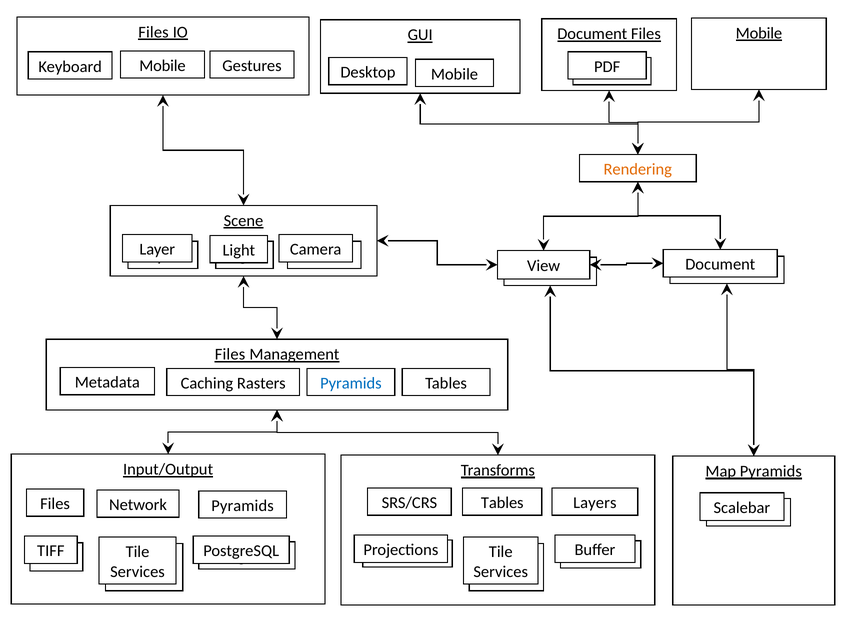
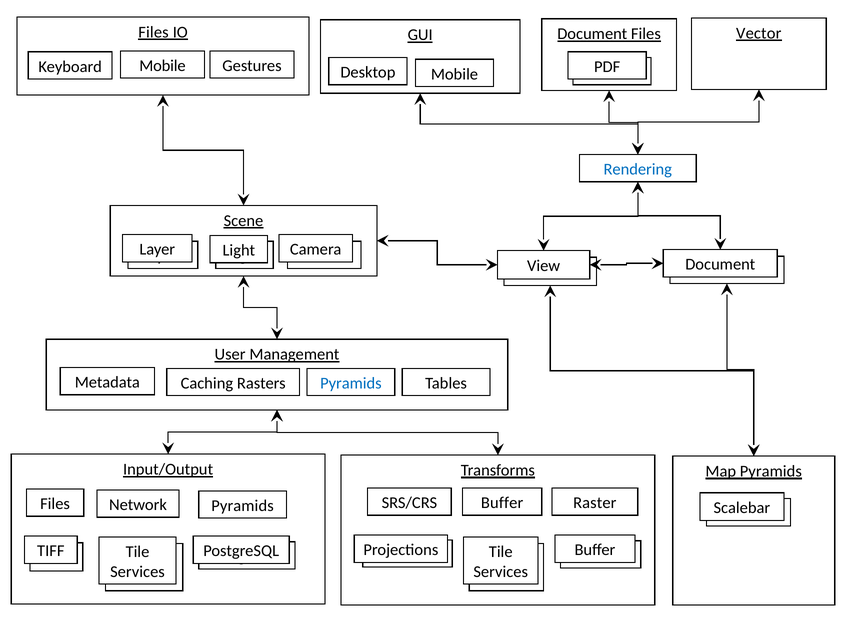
Mobile: Mobile -> Vector (759, 33)
Rendering colour: orange -> blue (638, 169)
Files: Files -> User (230, 354)
SRS/CRS Tables: Tables -> Buffer (502, 503)
Layers: Layers -> Raster (595, 503)
